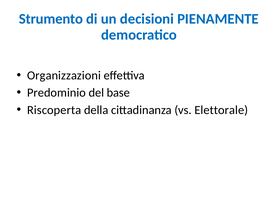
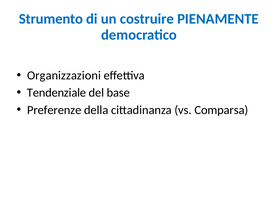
decisioni: decisioni -> costruire (147, 19)
Predominio: Predominio -> Tendenziale (57, 93)
Riscoperta: Riscoperta -> Preferenze (54, 110)
Elettorale: Elettorale -> Comparsa (221, 110)
